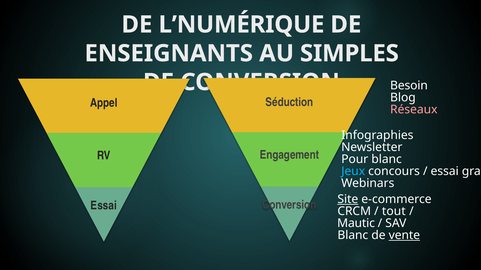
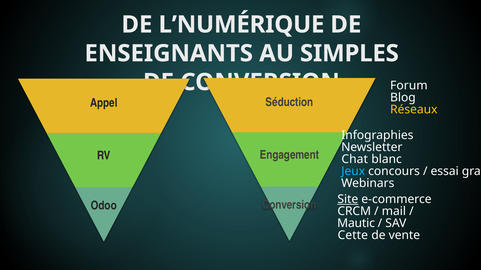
Besoin: Besoin -> Forum (409, 86)
Réseaux colour: pink -> yellow (414, 110)
Pour: Pour -> Chat (355, 160)
Essai: Essai -> Odoo (104, 206)
tout: tout -> mail (394, 212)
Blanc: Blanc -> Cette (353, 236)
vente underline: present -> none (404, 236)
